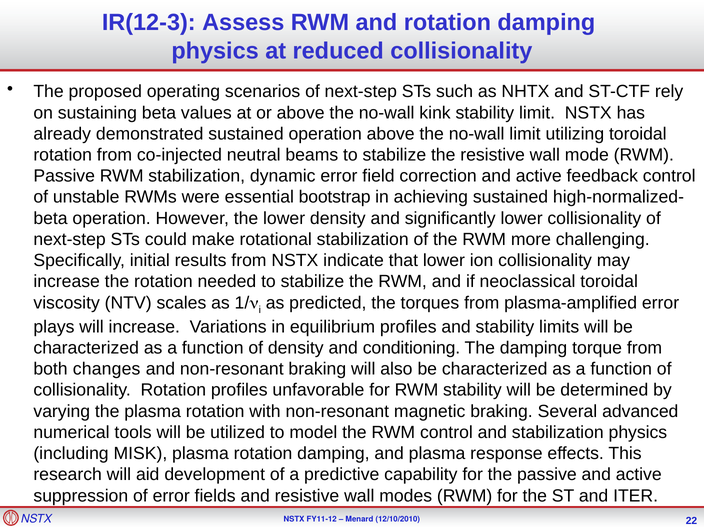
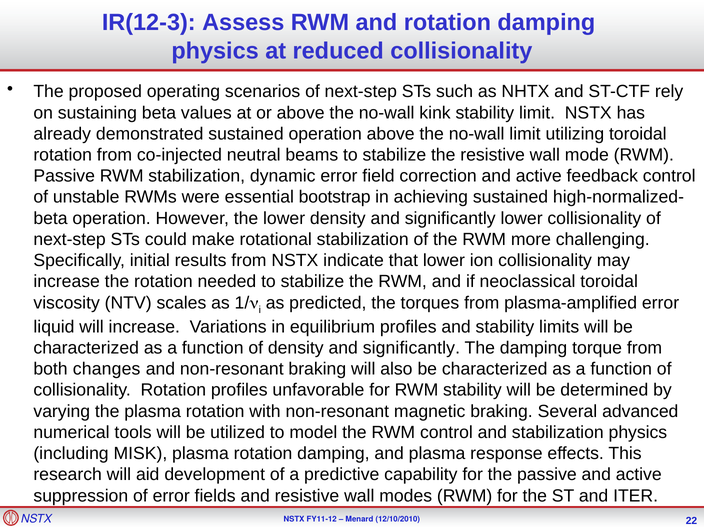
plays: plays -> liquid (54, 327)
of density and conditioning: conditioning -> significantly (411, 348)
